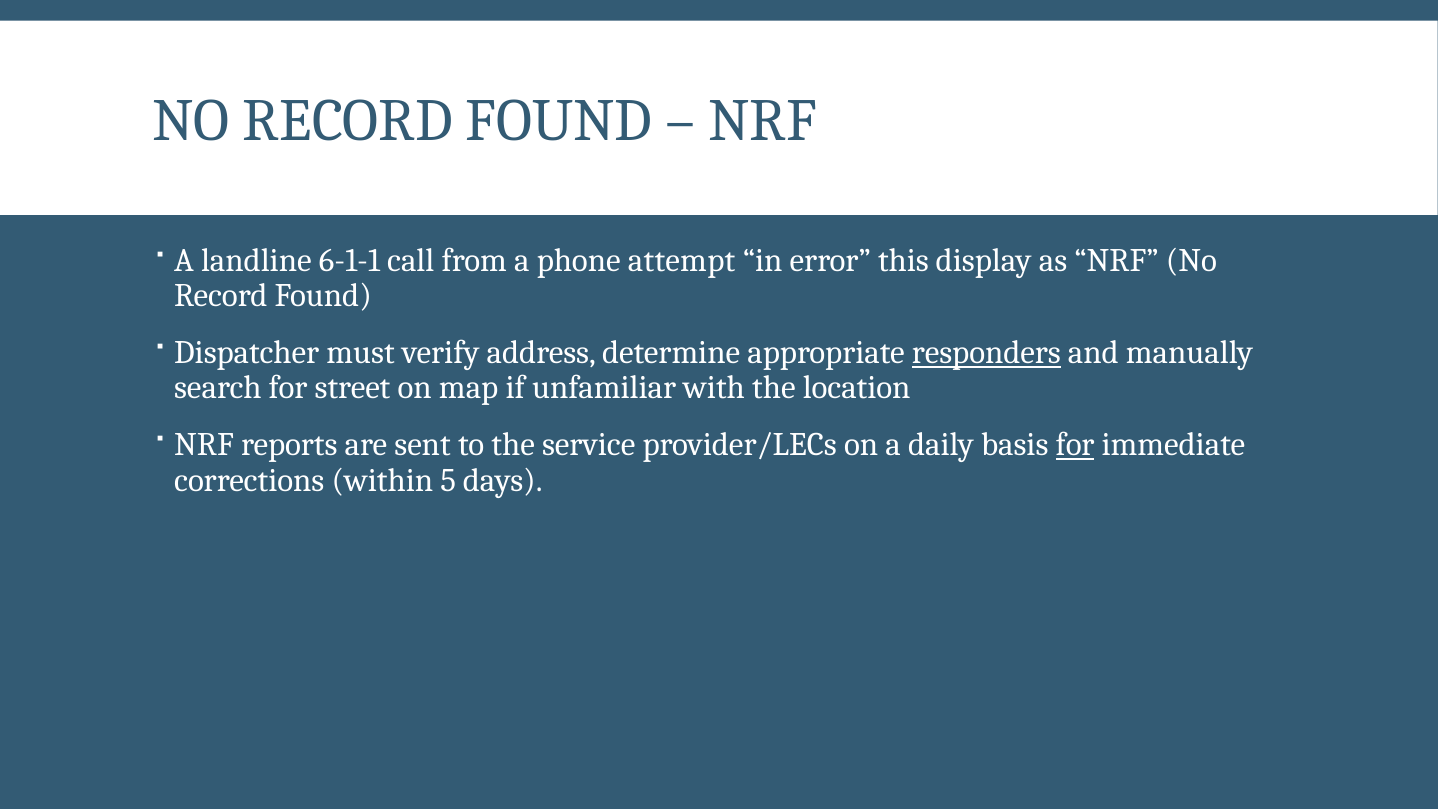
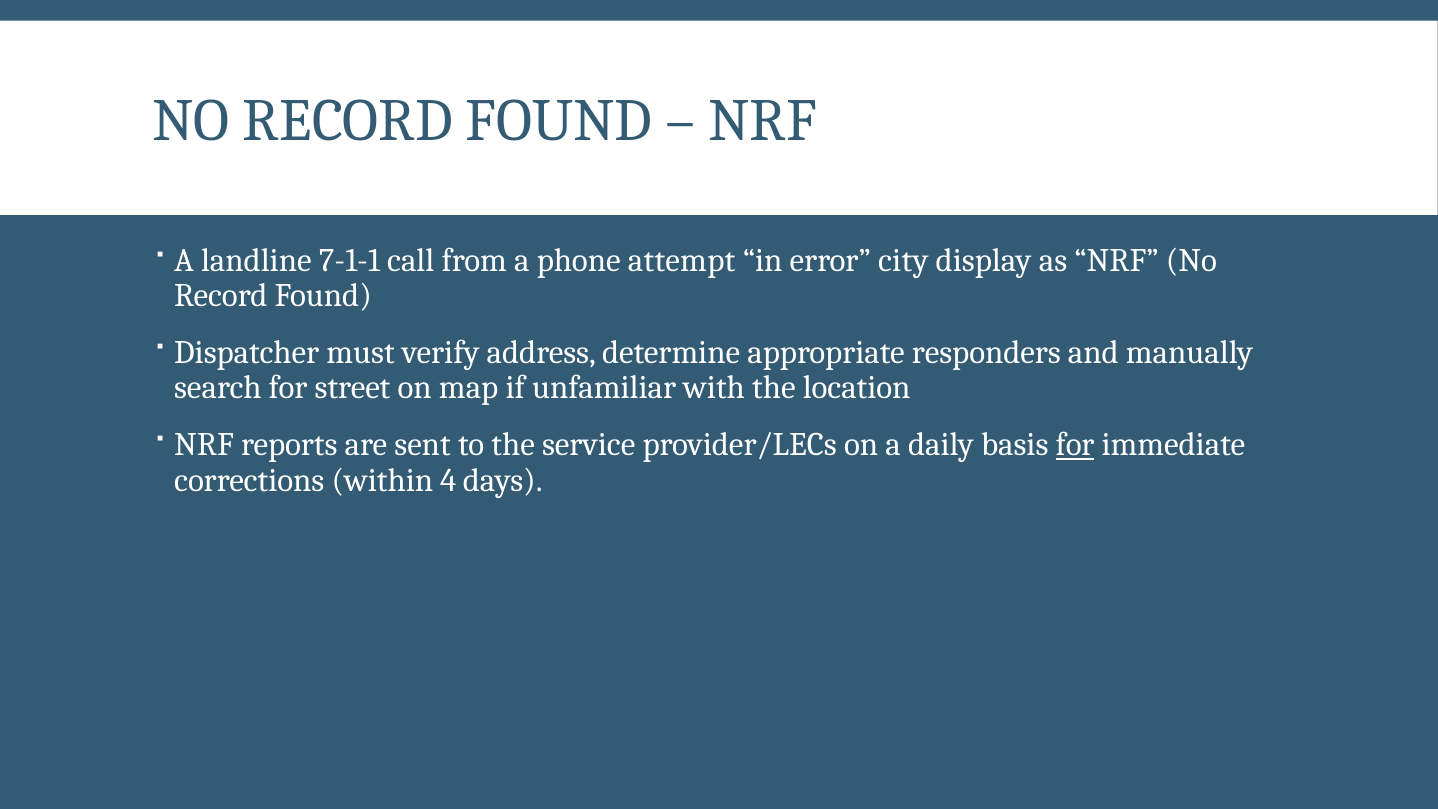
6-1-1: 6-1-1 -> 7-1-1 (349, 260)
this: this -> city (903, 260)
responders underline: present -> none (986, 352)
5: 5 -> 4 (448, 480)
